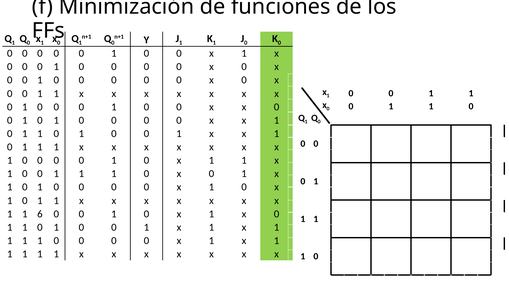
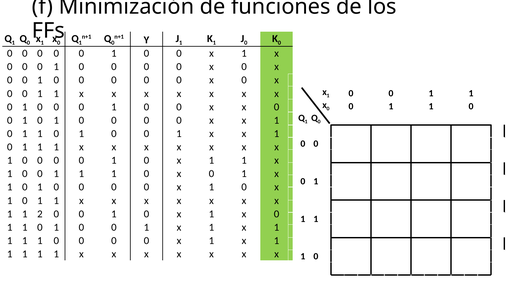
6: 6 -> 2 (40, 214)
